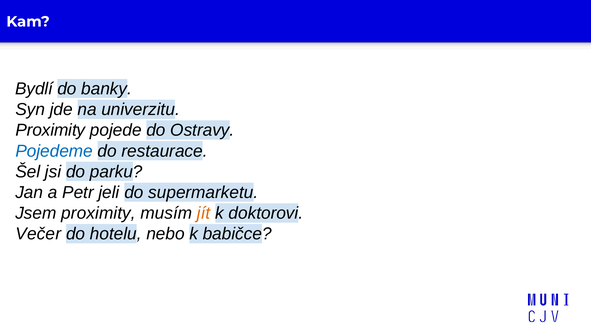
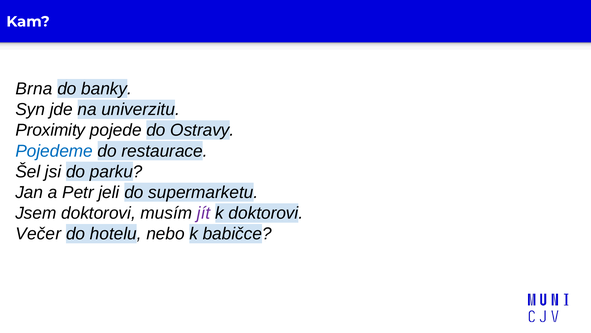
Bydlí: Bydlí -> Brna (34, 89)
Jsem proximity: proximity -> doktorovi (99, 213)
jít colour: orange -> purple (204, 213)
